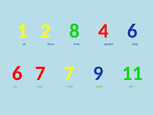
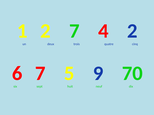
2 8: 8 -> 7 (74, 31)
4 6: 6 -> 2 (132, 31)
7 7: 7 -> 5 (69, 74)
11: 11 -> 70 (132, 74)
